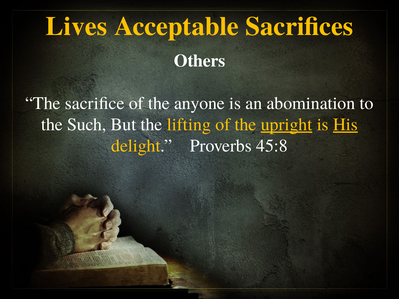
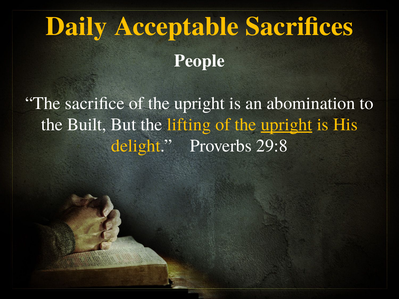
Lives: Lives -> Daily (76, 26)
Others: Others -> People (199, 61)
sacrifice of the anyone: anyone -> upright (199, 103)
Such: Such -> Built (87, 125)
His underline: present -> none (345, 125)
45:8: 45:8 -> 29:8 (272, 146)
